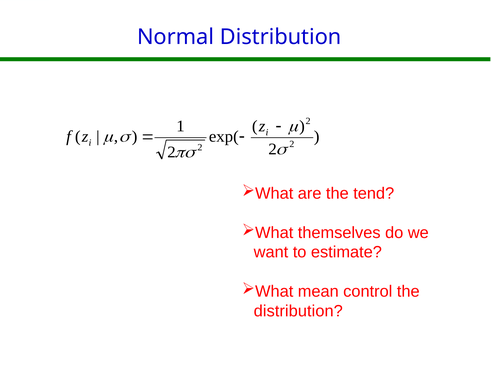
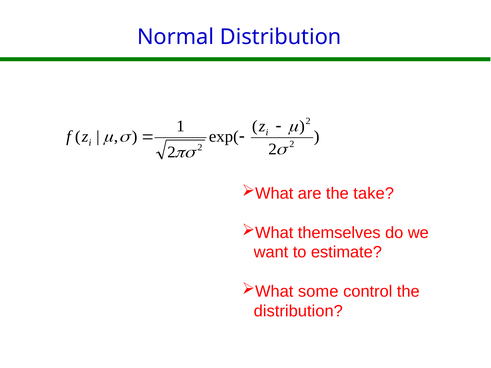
tend: tend -> take (374, 193)
mean: mean -> some (318, 292)
